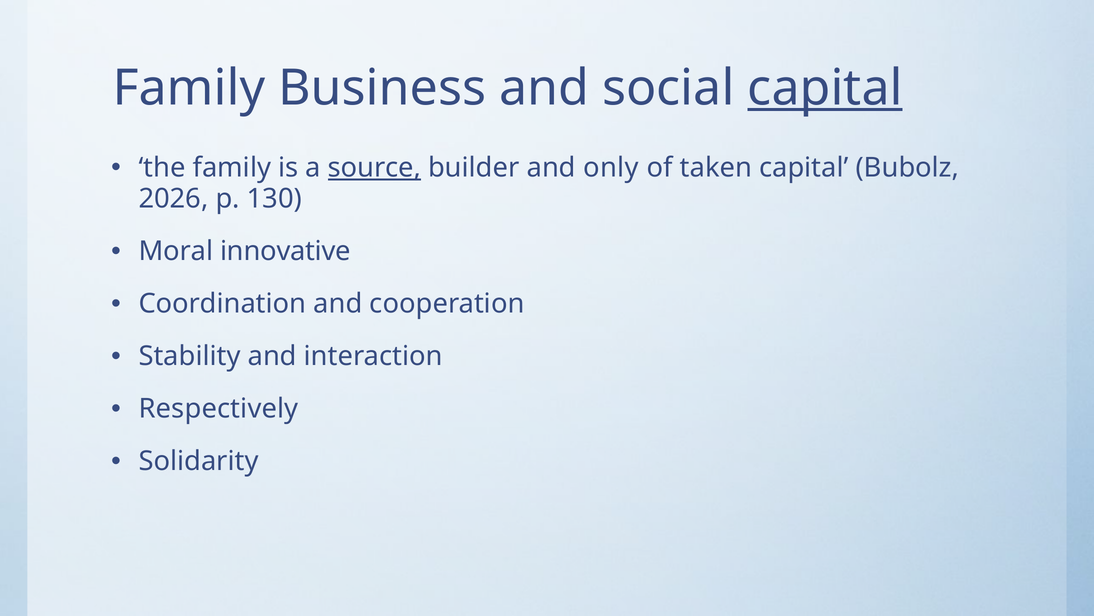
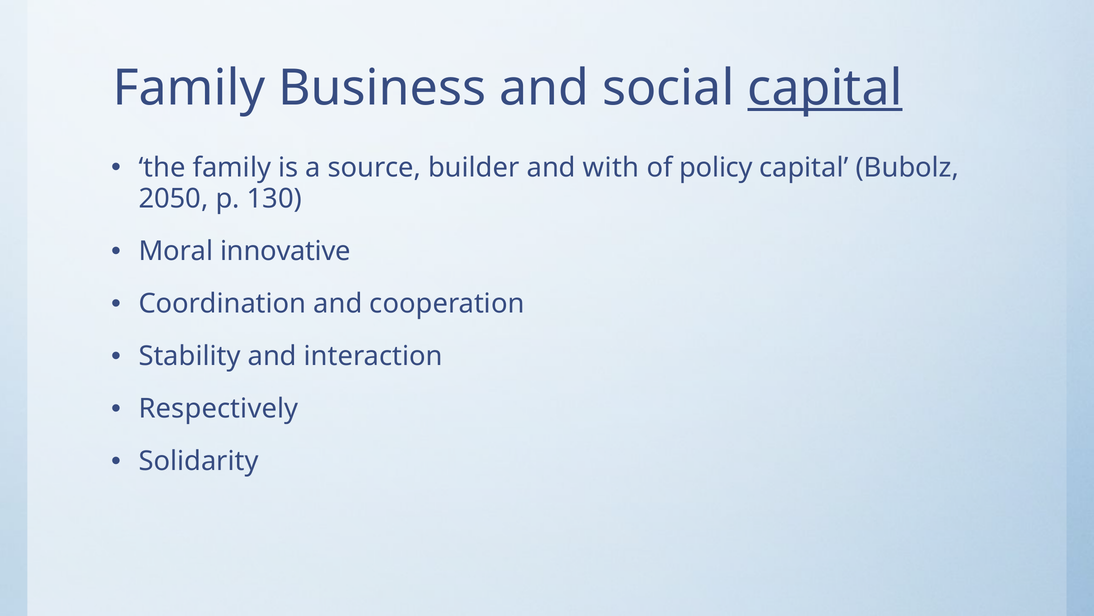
source underline: present -> none (375, 168)
only: only -> with (611, 168)
taken: taken -> policy (716, 168)
2026: 2026 -> 2050 (174, 199)
